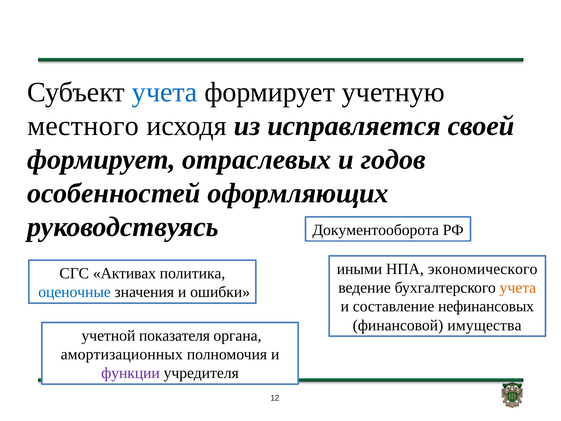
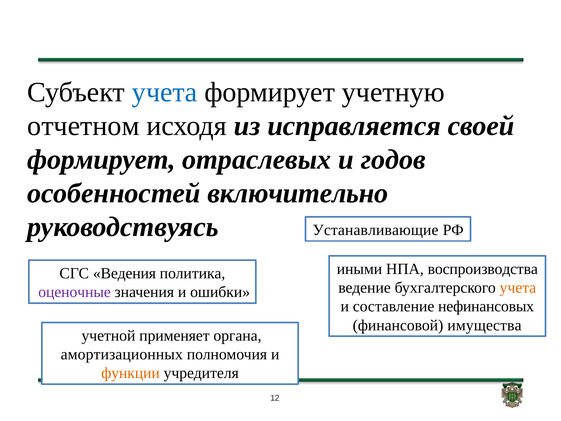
местного: местного -> отчетном (83, 126)
оформляющих: оформляющих -> включительно (298, 193)
Документооборота: Документооборота -> Устанавливающие (376, 230)
экономического: экономического -> воспроизводства (483, 269)
Активах: Активах -> Ведения (124, 273)
оценочные colour: blue -> purple (75, 292)
показателя: показателя -> применяет (174, 335)
функции colour: purple -> orange (131, 373)
